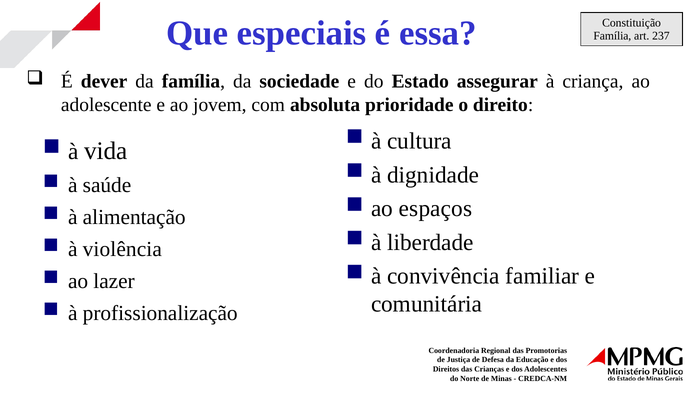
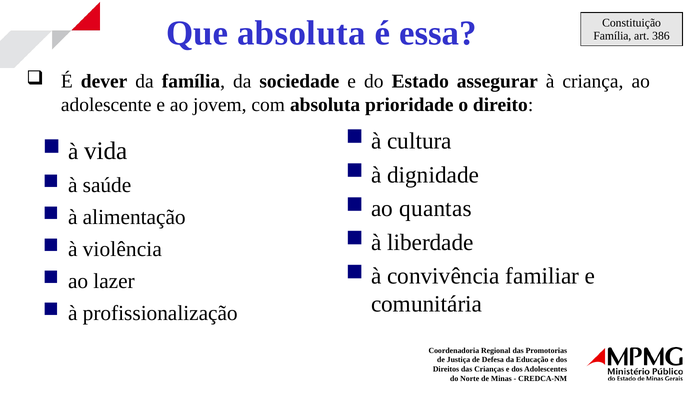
Que especiais: especiais -> absoluta (301, 33)
237: 237 -> 386 (661, 36)
espaços: espaços -> quantas (436, 208)
